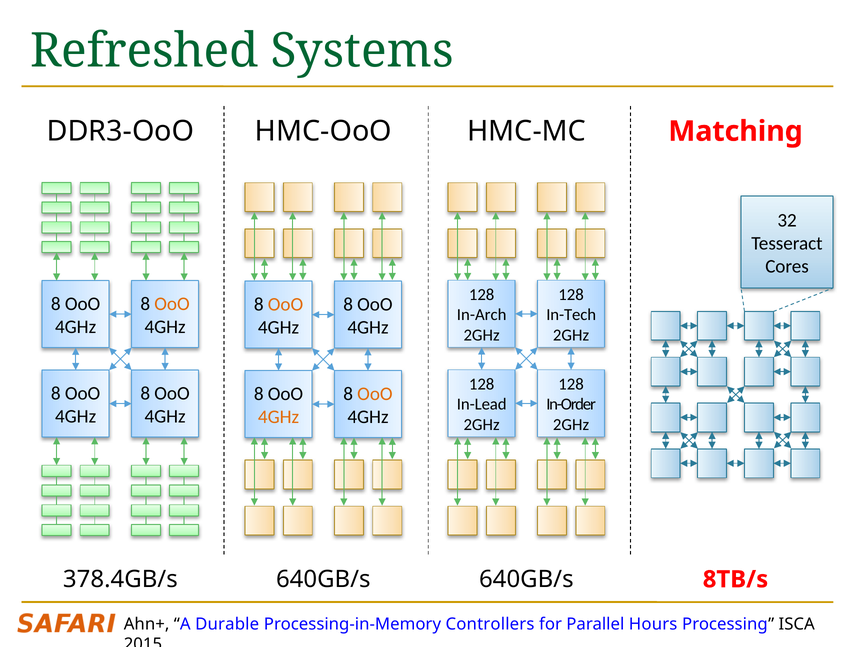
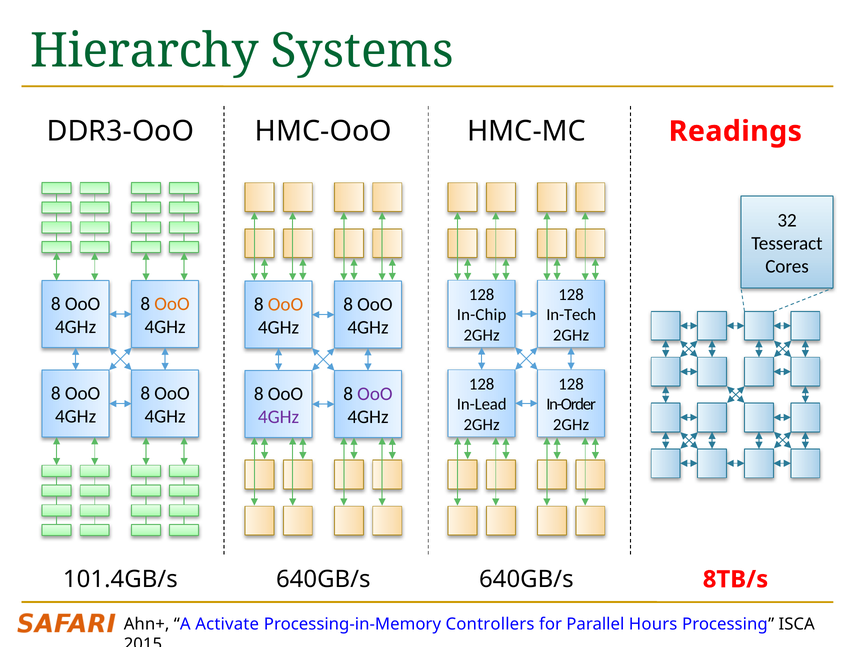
Refreshed: Refreshed -> Hierarchy (145, 51)
Matching: Matching -> Readings (735, 131)
In-Arch: In-Arch -> In-Chip (482, 315)
OoO colour: orange -> purple (375, 394)
4GHz colour: orange -> purple (279, 417)
378.4GB/s: 378.4GB/s -> 101.4GB/s (120, 579)
Durable: Durable -> Activate (227, 624)
